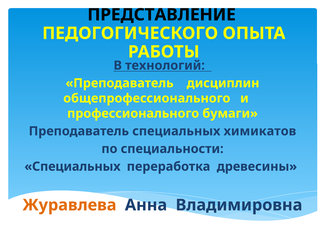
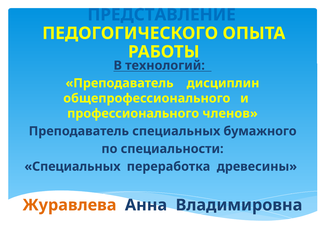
ПРЕДСТАВЛЕНИЕ colour: black -> blue (162, 15)
бумаги: бумаги -> членов (230, 113)
химикатов: химикатов -> бумажного (260, 131)
